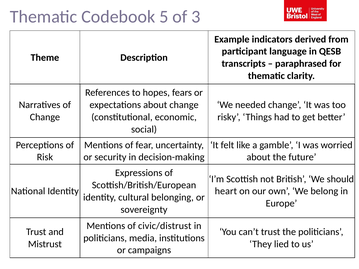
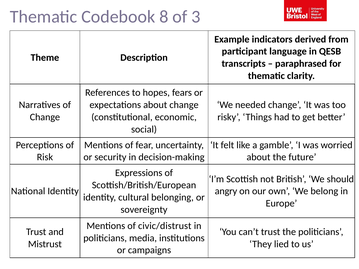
5: 5 -> 8 (164, 17)
heart: heart -> angry (226, 191)
